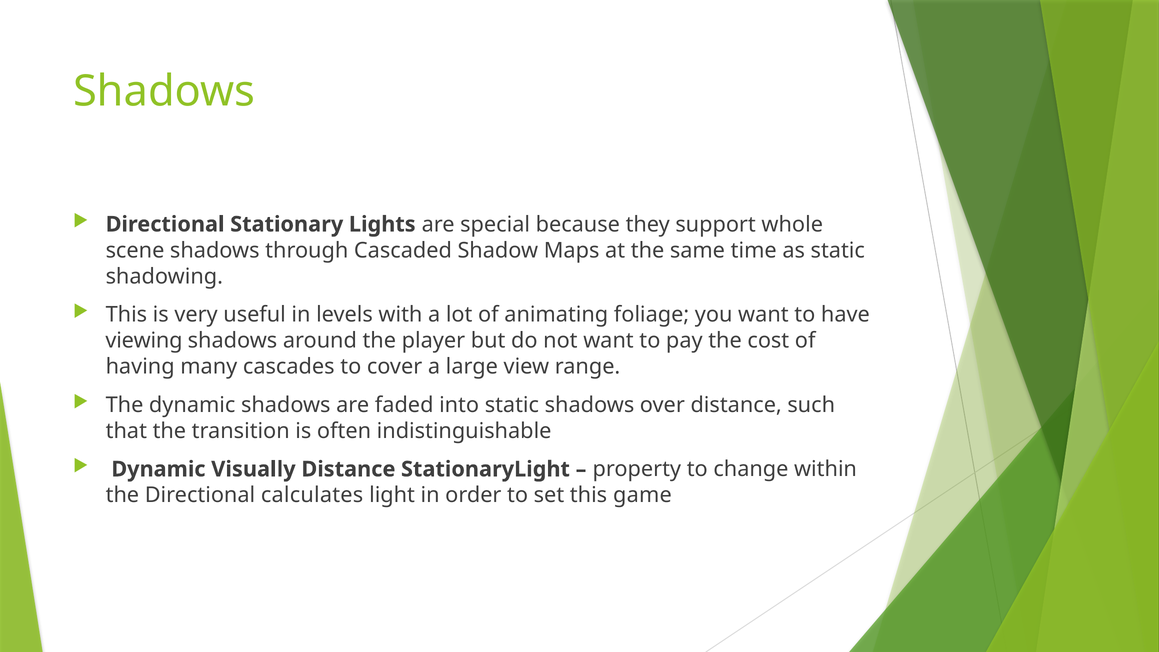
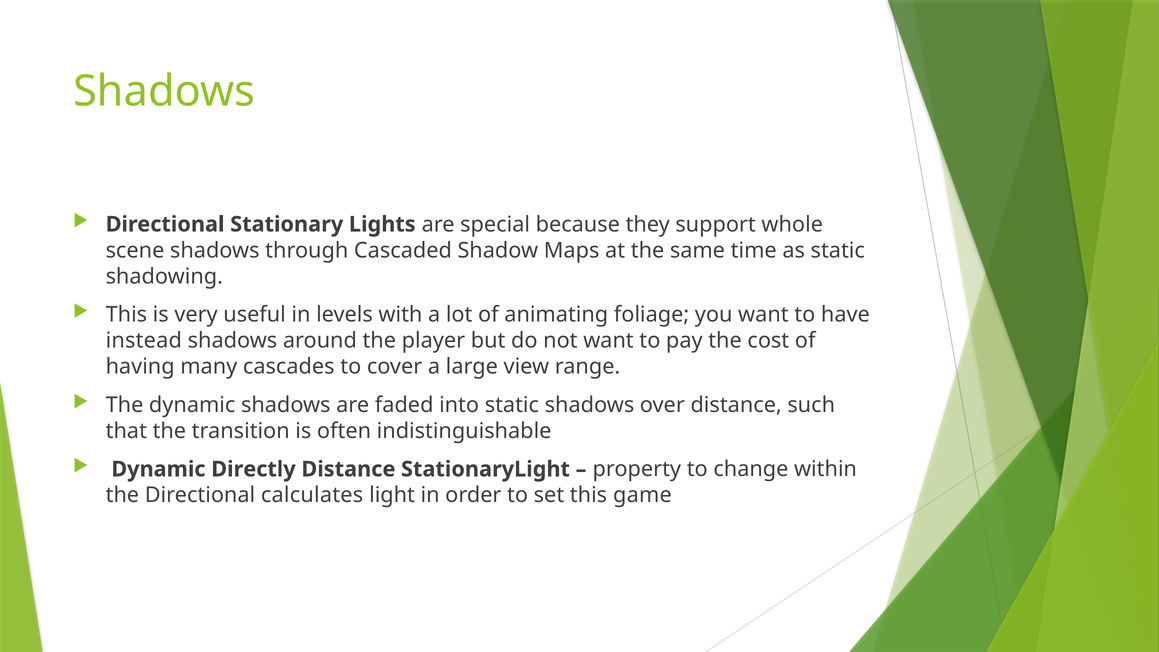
viewing: viewing -> instead (144, 341)
Visually: Visually -> Directly (253, 469)
